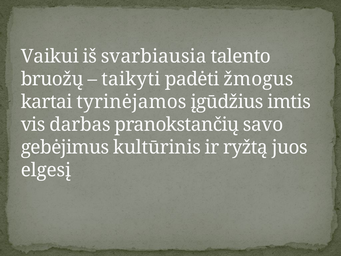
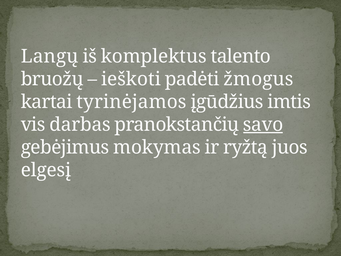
Vaikui: Vaikui -> Langų (50, 56)
svarbiausia: svarbiausia -> komplektus (154, 56)
taikyti: taikyti -> ieškoti (131, 79)
savo underline: none -> present (263, 124)
kultūrinis: kultūrinis -> mokymas (157, 147)
